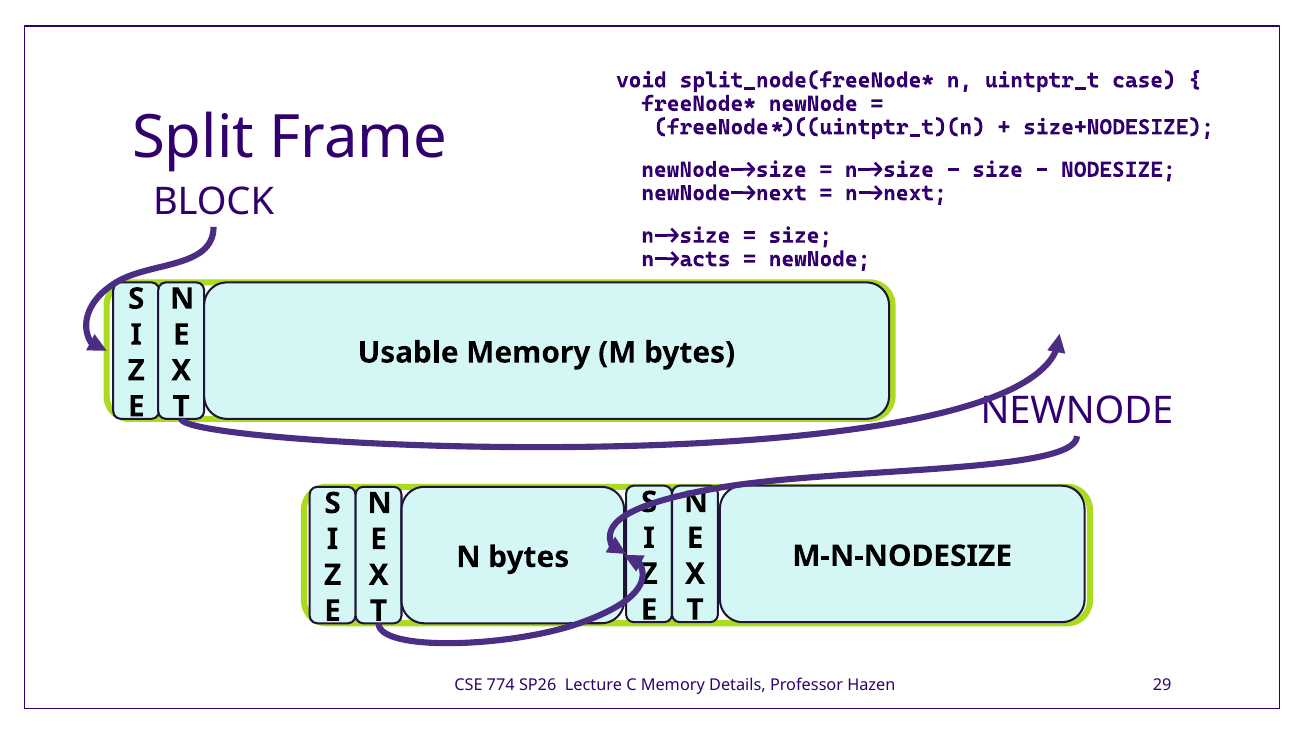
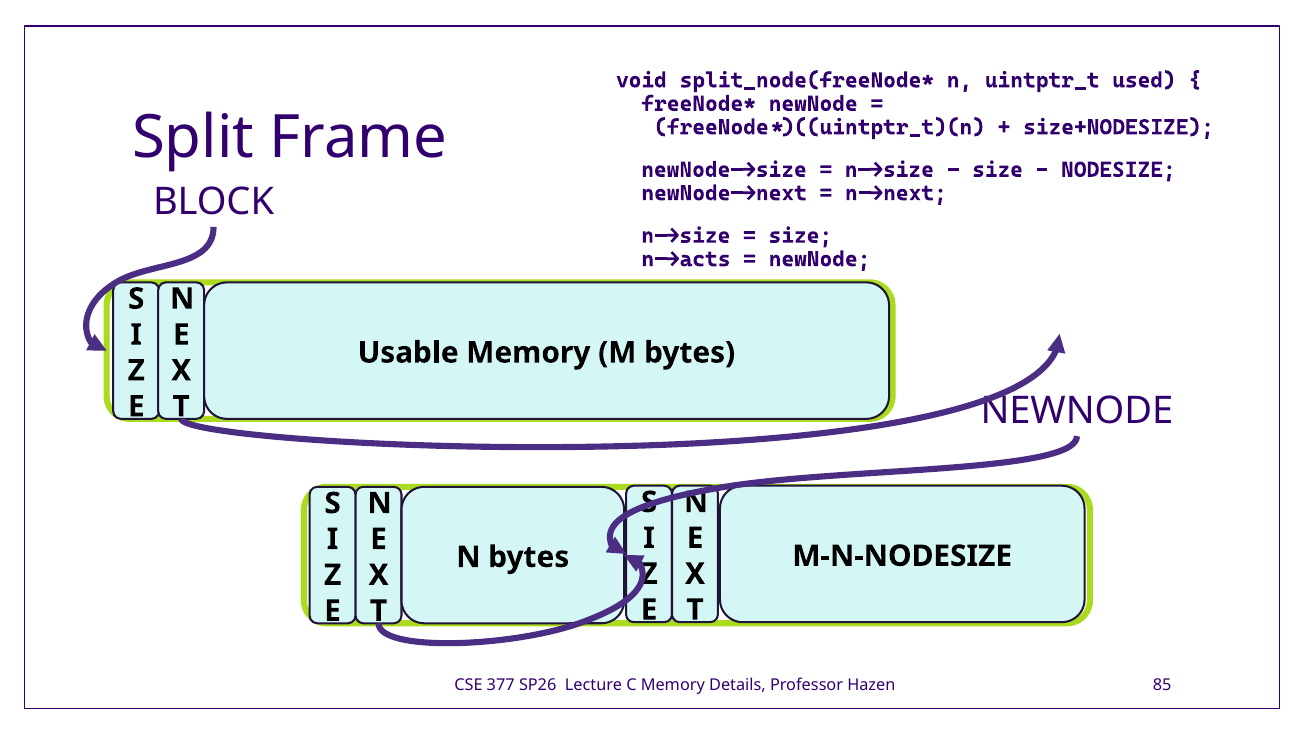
case: case -> used (1144, 80)
774: 774 -> 377 (501, 685)
29: 29 -> 85 (1162, 685)
